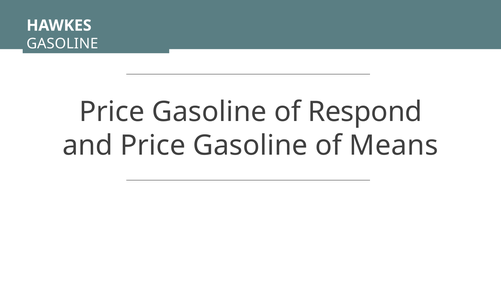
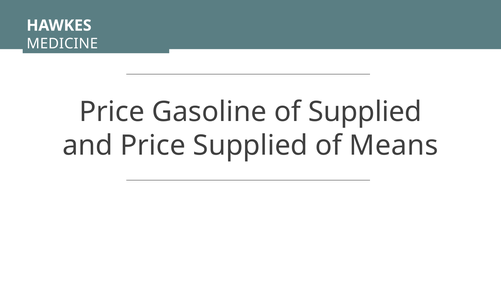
GASOLINE: GASOLINE -> MEDICINE (62, 44)
of Respond: Respond -> Supplied (365, 112)
and Price Gasoline: Gasoline -> Supplied (250, 146)
